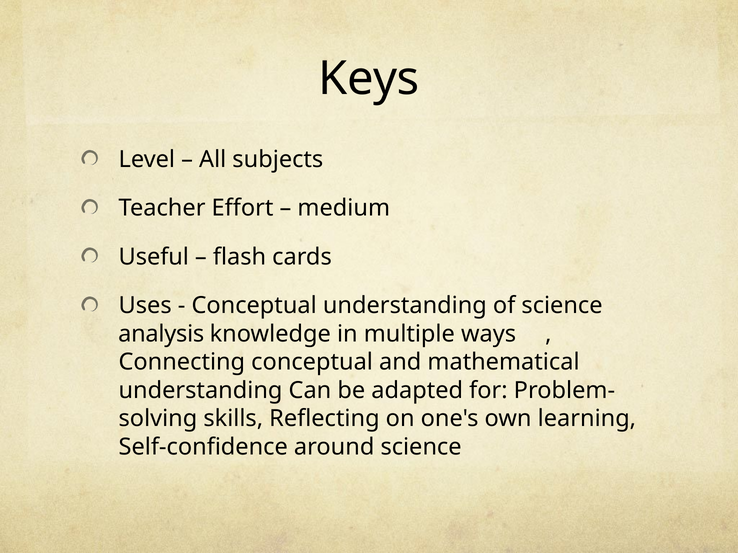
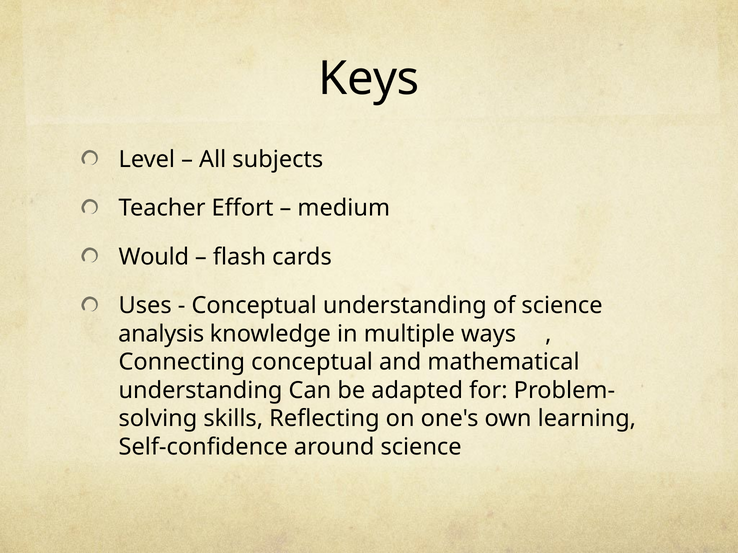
Useful: Useful -> Would (154, 257)
